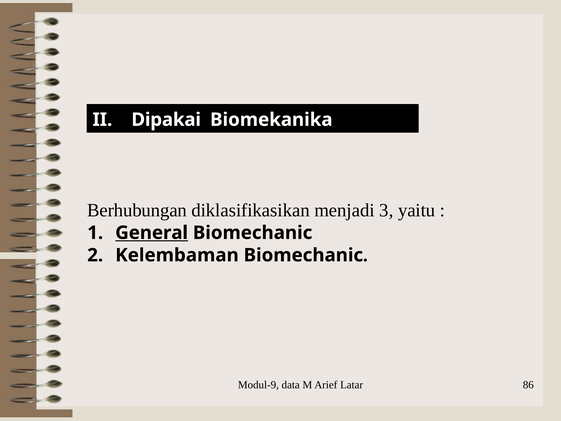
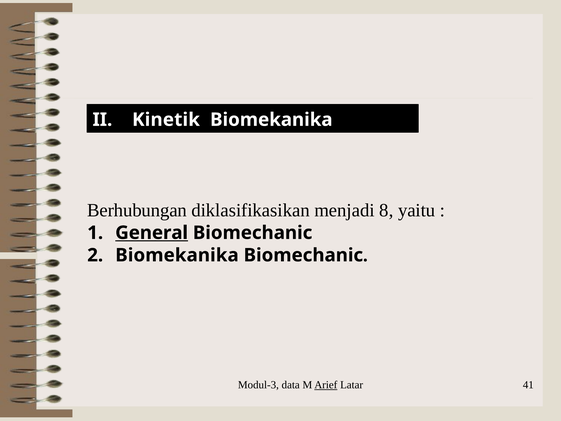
Dipakai: Dipakai -> Kinetik (166, 120)
3: 3 -> 8 (386, 210)
2 Kelembaman: Kelembaman -> Biomekanika (177, 255)
Modul-9: Modul-9 -> Modul-3 (258, 385)
Arief underline: none -> present (326, 385)
86: 86 -> 41 (528, 385)
